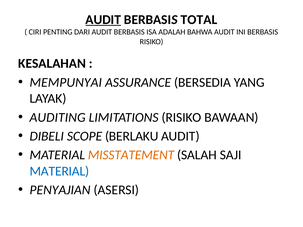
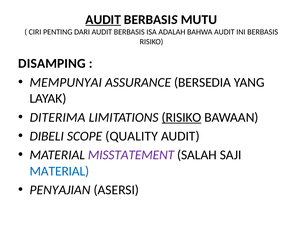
TOTAL: TOTAL -> MUTU (199, 20)
KESALAHAN: KESALAHAN -> DISAMPING (52, 64)
AUDITING: AUDITING -> DITERIMA (58, 117)
RISIKO underline: none -> present (182, 117)
BERLAKU: BERLAKU -> QUALITY (132, 136)
MISSTATEMENT colour: orange -> purple (131, 155)
